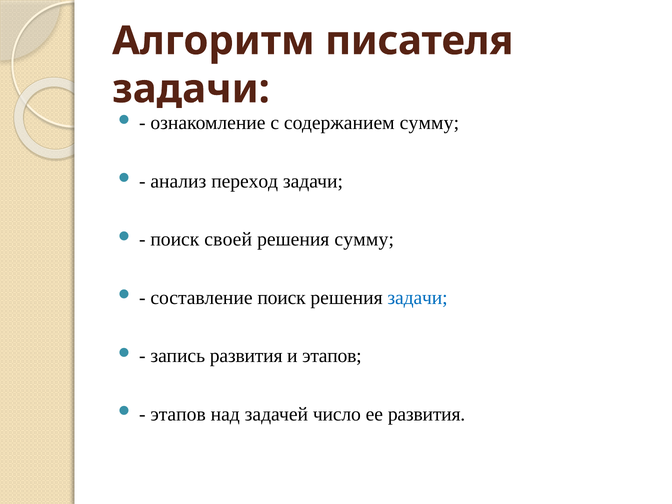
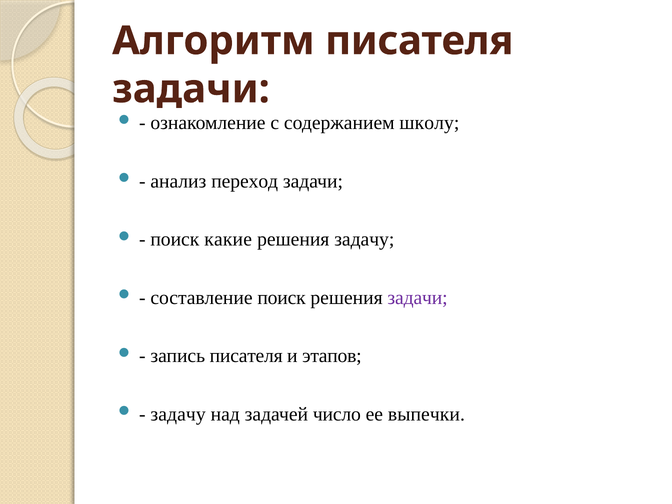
содержанием сумму: сумму -> школу (429, 123)
своей: своей -> какие (228, 239)
решения сумму: сумму -> задачу (364, 239)
задачи colour: blue -> purple (418, 298)
запись развития: развития -> писателя (246, 356)
этапов: этапов -> задачу (178, 414)
ее развития: развития -> выпечки (426, 414)
